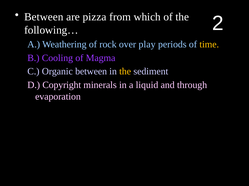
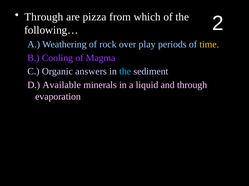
Between: Between -> Through (44, 17)
Organic between: between -> answers (91, 72)
the colour: yellow -> light blue (125, 72)
Copyright: Copyright -> Available (62, 85)
